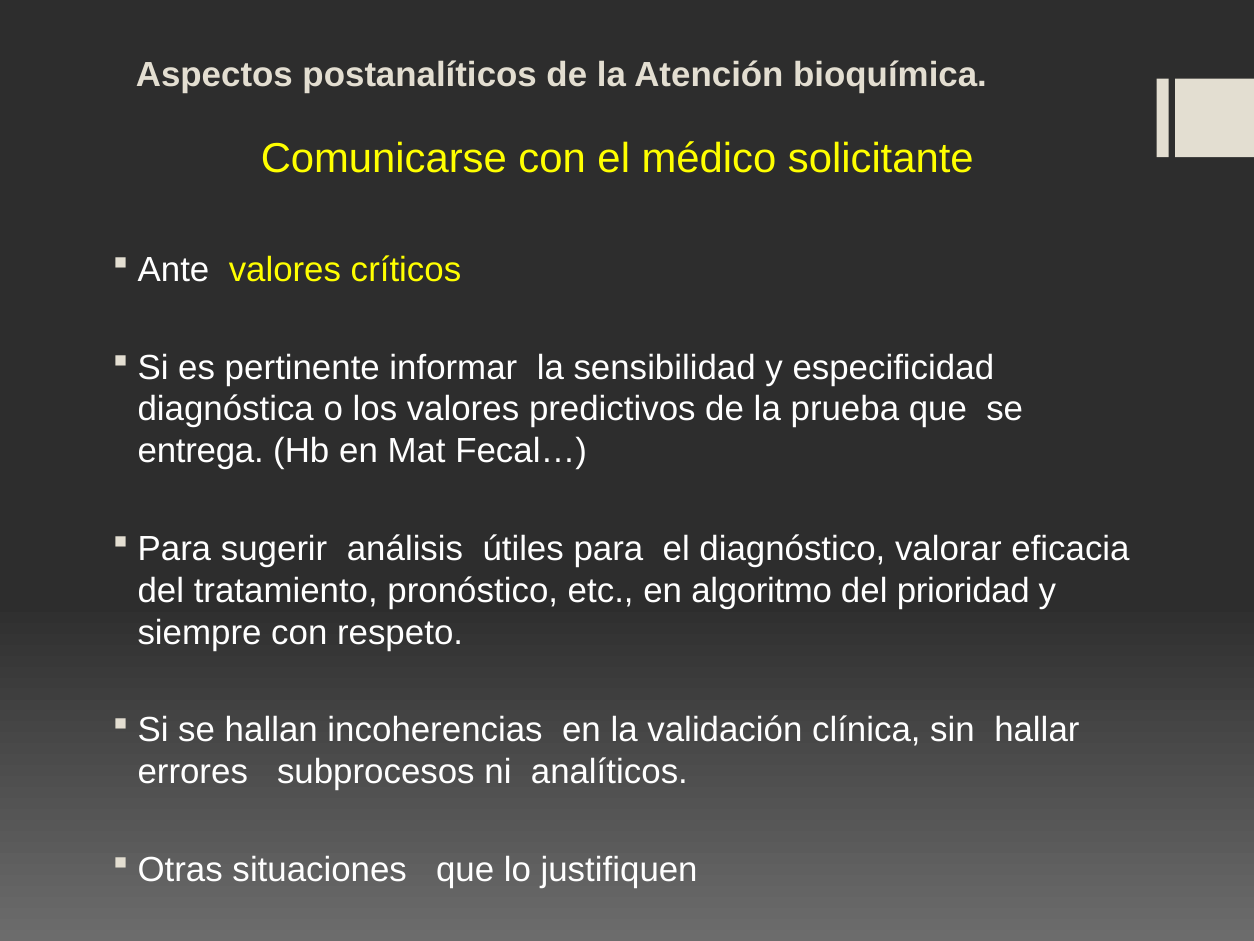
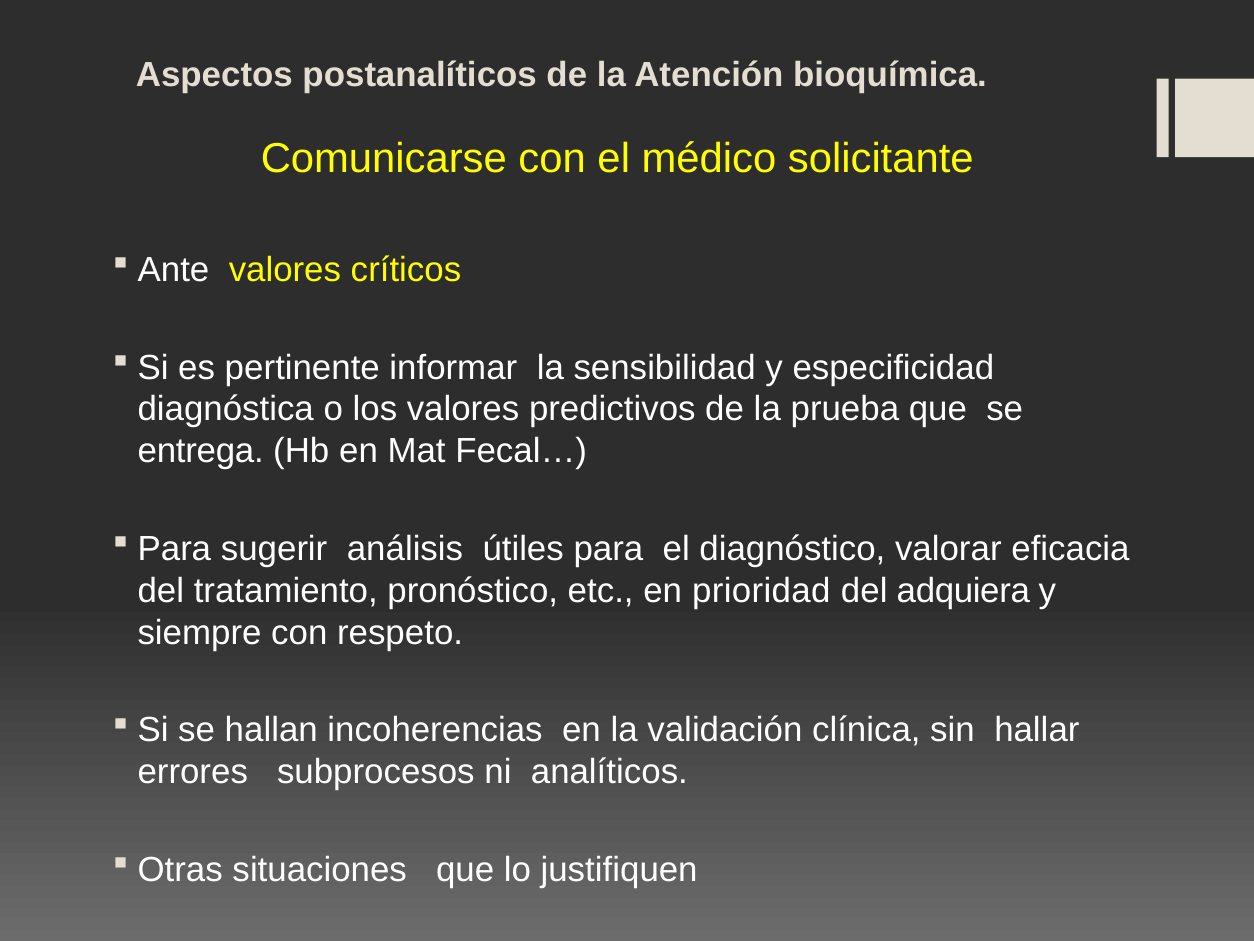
algoritmo: algoritmo -> prioridad (761, 590)
prioridad: prioridad -> adquiera (963, 590)
